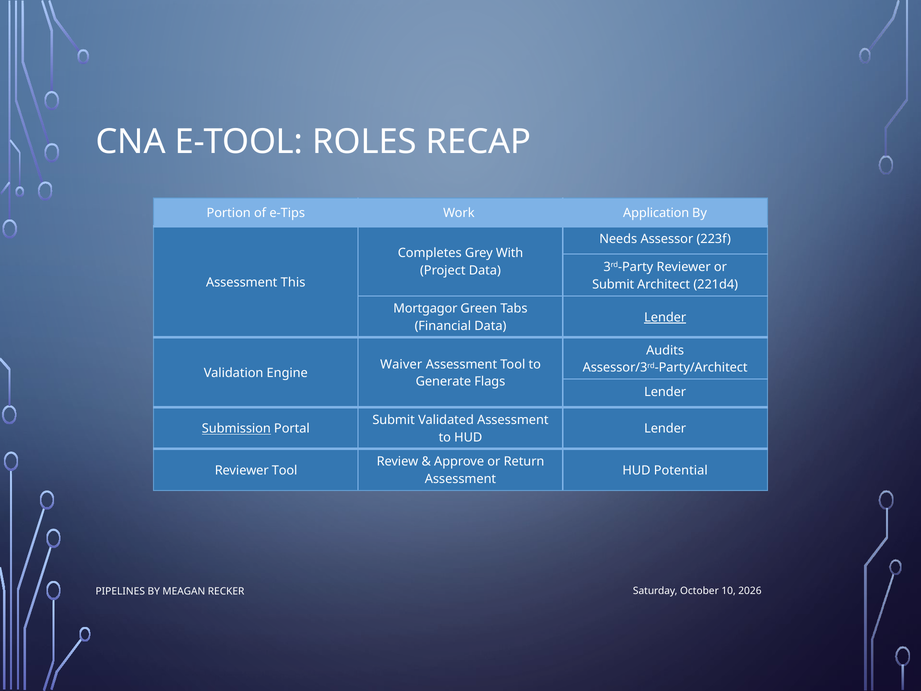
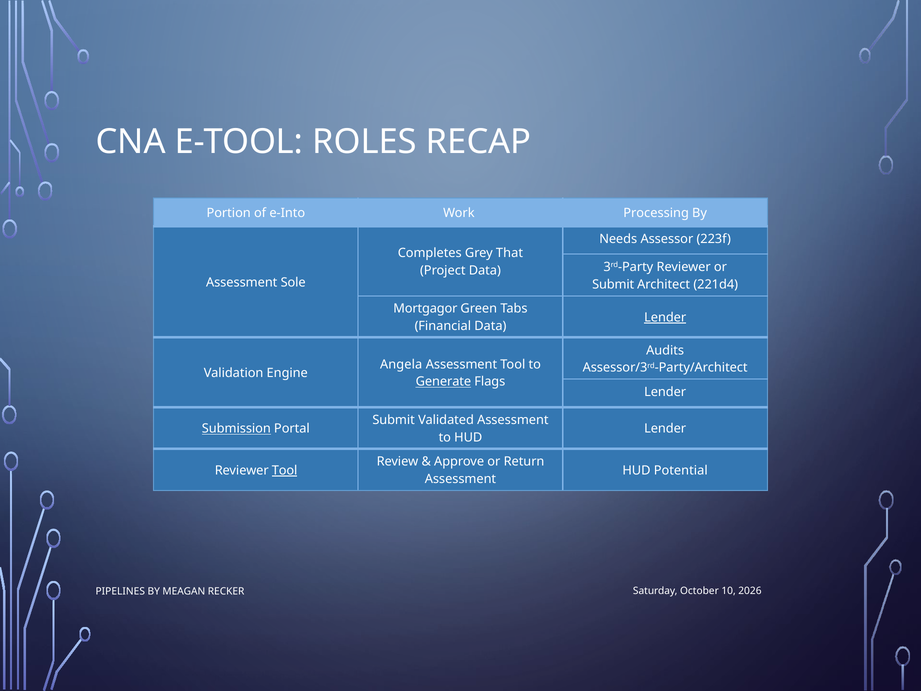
e-Tips: e-Tips -> e-Into (287, 213)
Application: Application -> Processing (656, 213)
With: With -> That (509, 253)
This: This -> Sole (293, 282)
Waiver: Waiver -> Angela (401, 364)
Generate underline: none -> present (443, 382)
Tool underline: none -> present (285, 470)
